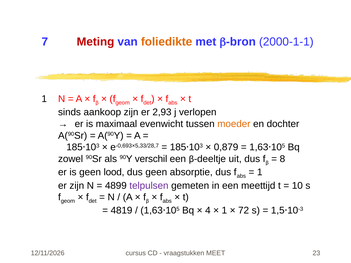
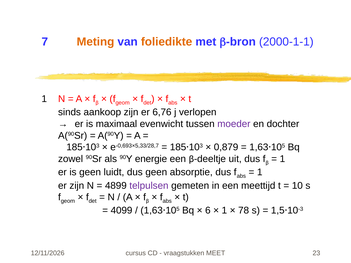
Meting colour: red -> orange (95, 42)
2,93: 2,93 -> 6,76 (162, 112)
moeder colour: orange -> purple (234, 124)
verschil: verschil -> energie (151, 159)
8: 8 -> 1 (282, 159)
lood: lood -> luidt (114, 172)
4819: 4819 -> 4099 (122, 211)
4: 4 -> 6 (208, 211)
72: 72 -> 78 (244, 211)
